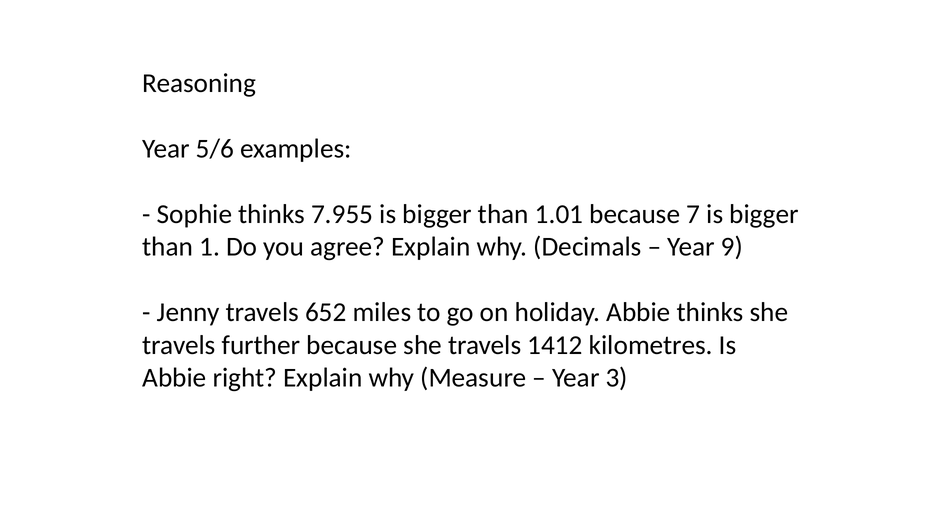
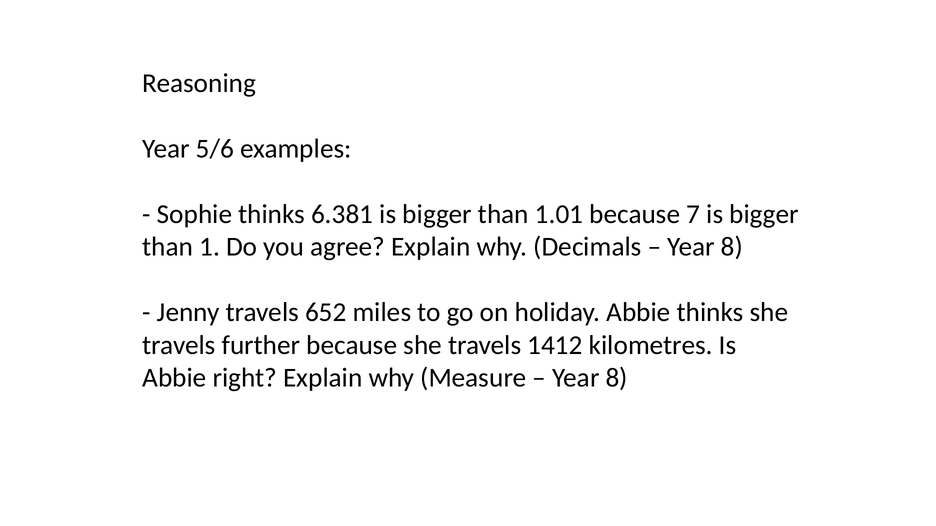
7.955: 7.955 -> 6.381 (342, 214)
9: 9 -> 8 (732, 247)
3: 3 -> 8 (617, 378)
